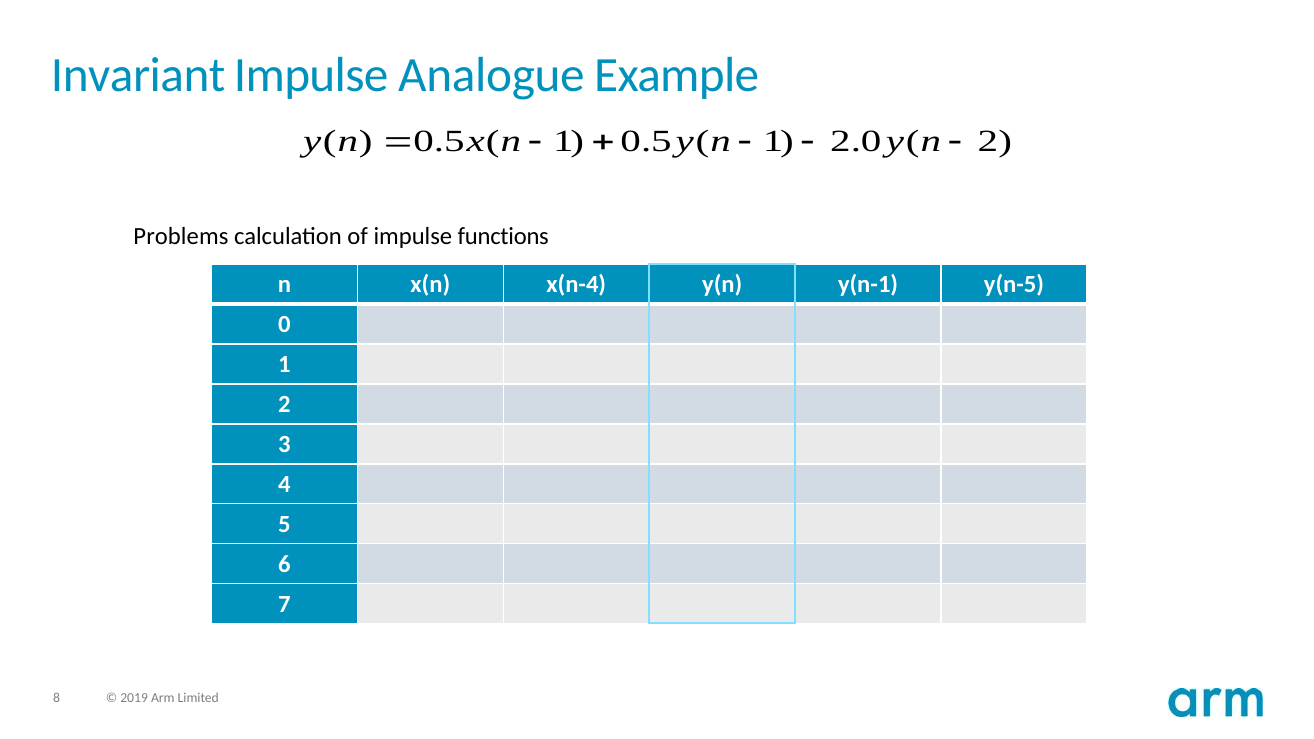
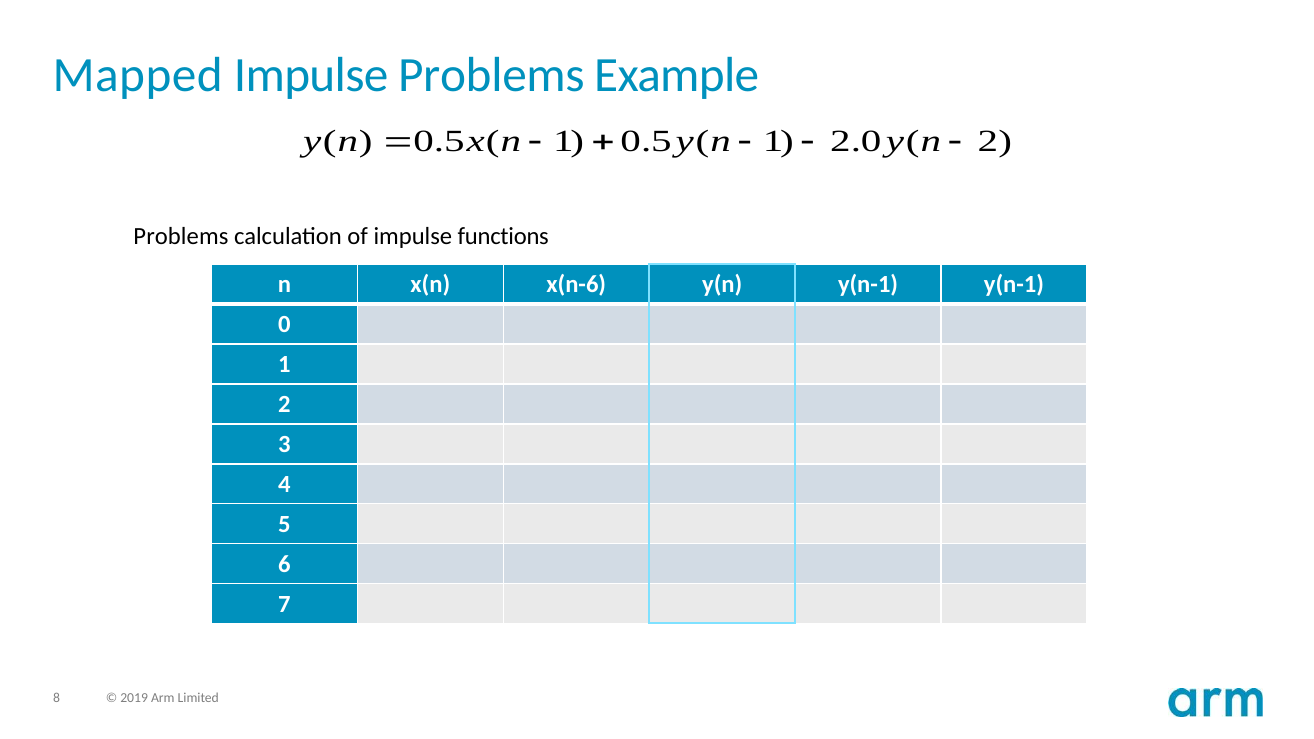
Invariant: Invariant -> Mapped (138, 75)
Impulse Analogue: Analogue -> Problems (491, 75)
x(n-4: x(n-4 -> x(n-6 (576, 284)
y(n-1 y(n-5: y(n-5 -> y(n-1 (1014, 284)
